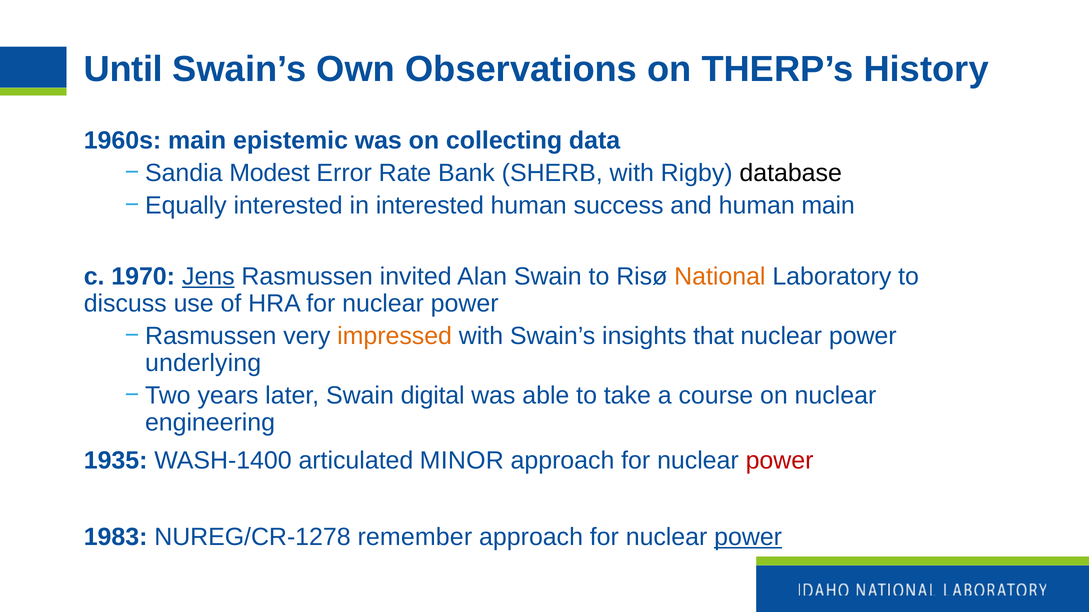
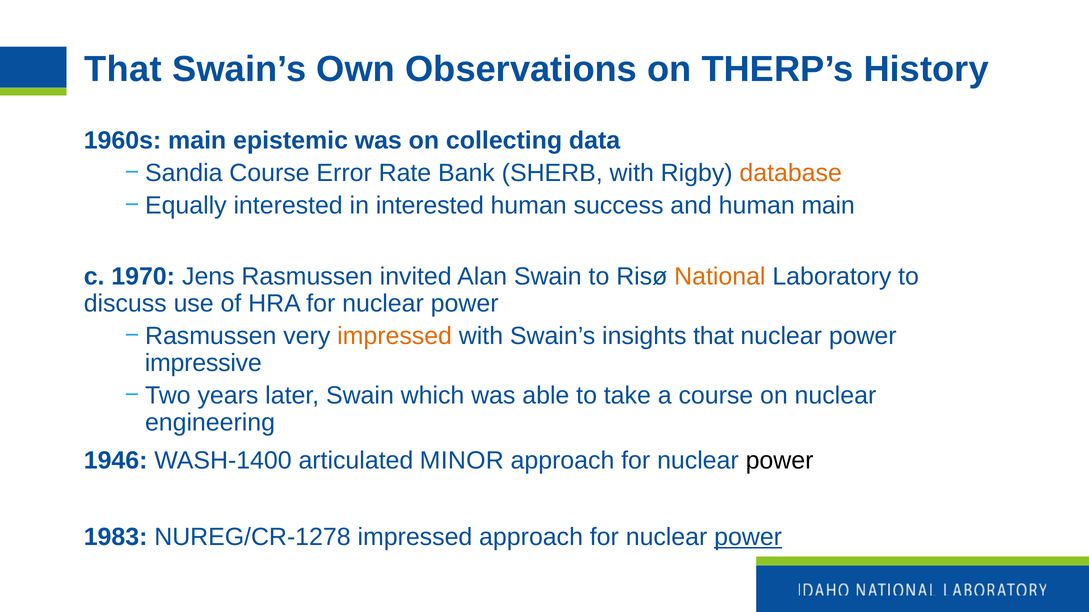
Until: Until -> That (123, 69)
Modest: Modest -> Course (269, 173)
database colour: black -> orange (791, 173)
Jens underline: present -> none (208, 277)
underlying: underlying -> impressive (203, 363)
digital: digital -> which (433, 396)
1935: 1935 -> 1946 (116, 461)
power colour: red -> black (780, 461)
NUREG/CR-1278 remember: remember -> impressed (415, 538)
